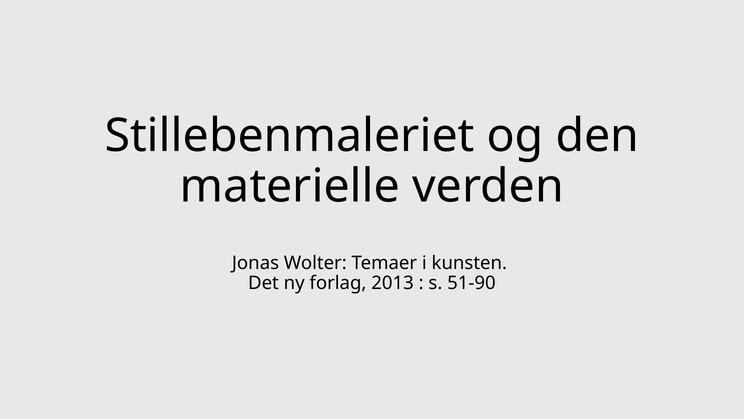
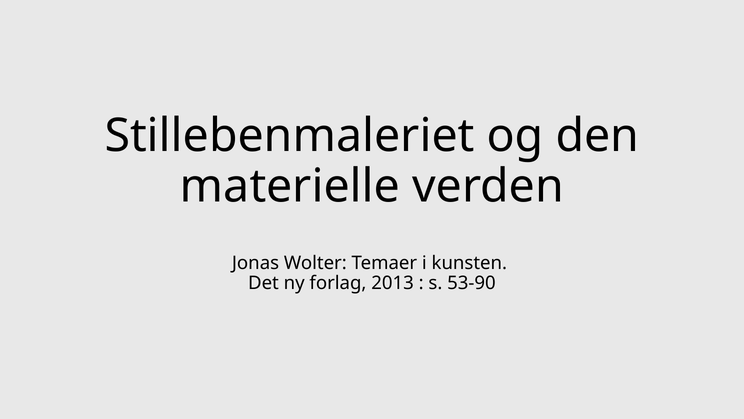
51-90: 51-90 -> 53-90 (471, 283)
